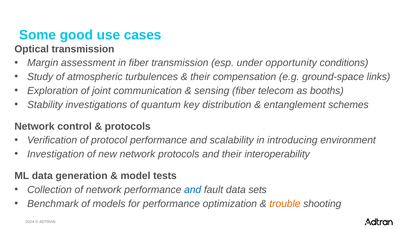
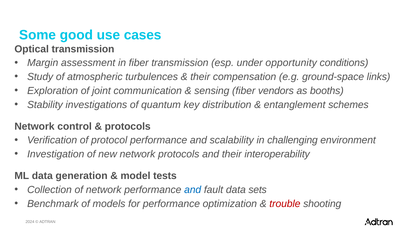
telecom: telecom -> vendors (276, 91)
introducing: introducing -> challenging (292, 140)
trouble colour: orange -> red (285, 204)
